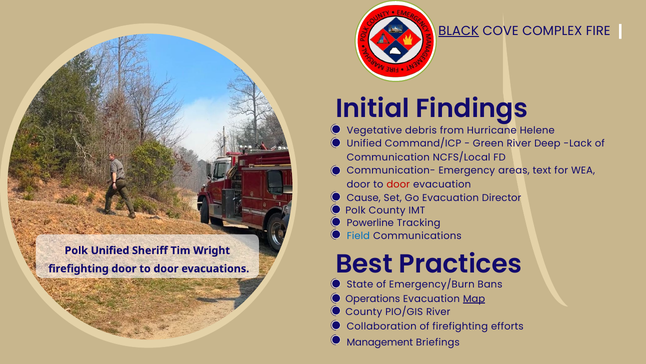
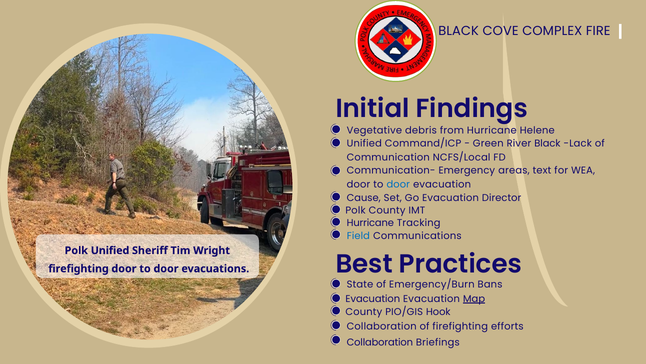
BLACK underline: present -> none (459, 31)
River Deep: Deep -> Black (547, 143)
door colour: red -> blue (398, 184)
Powerline: Powerline -> Hurricane (370, 222)
Operations: Operations -> Evacuation (373, 298)
PIO/GIS River: River -> Hook (438, 312)
Management: Management -> Collaboration (380, 342)
